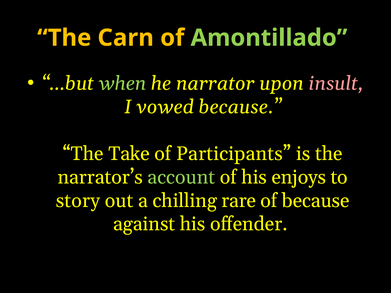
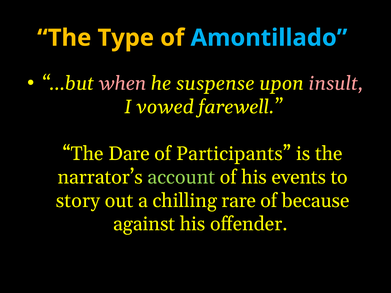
Carn: Carn -> Type (126, 38)
Amontillado colour: light green -> light blue (269, 38)
when colour: light green -> pink (123, 83)
narrator: narrator -> suspense (215, 83)
vowed because: because -> farewell (240, 107)
Take: Take -> Dare (129, 154)
enjoys: enjoys -> events (299, 177)
